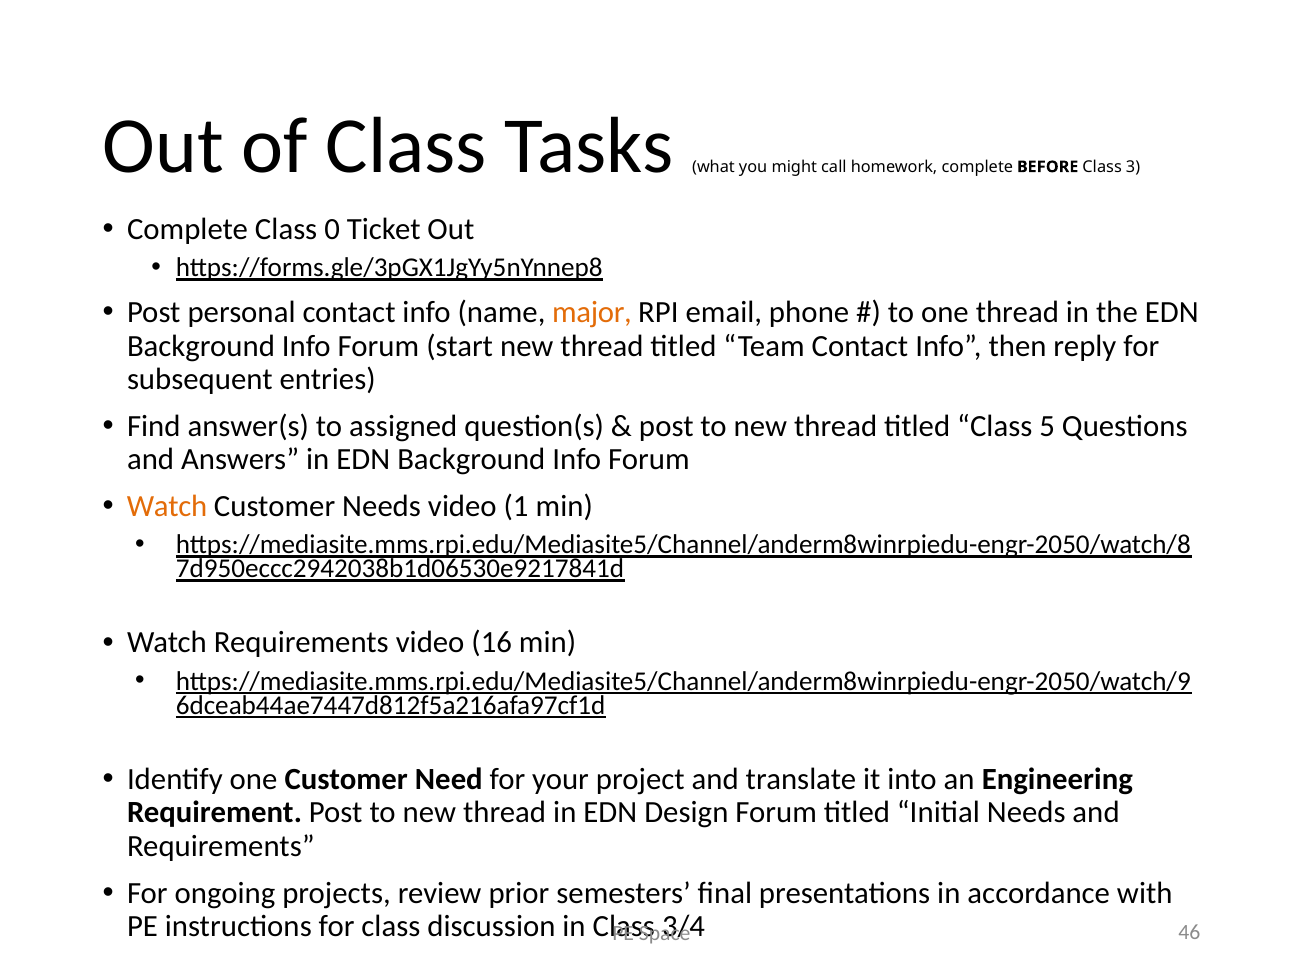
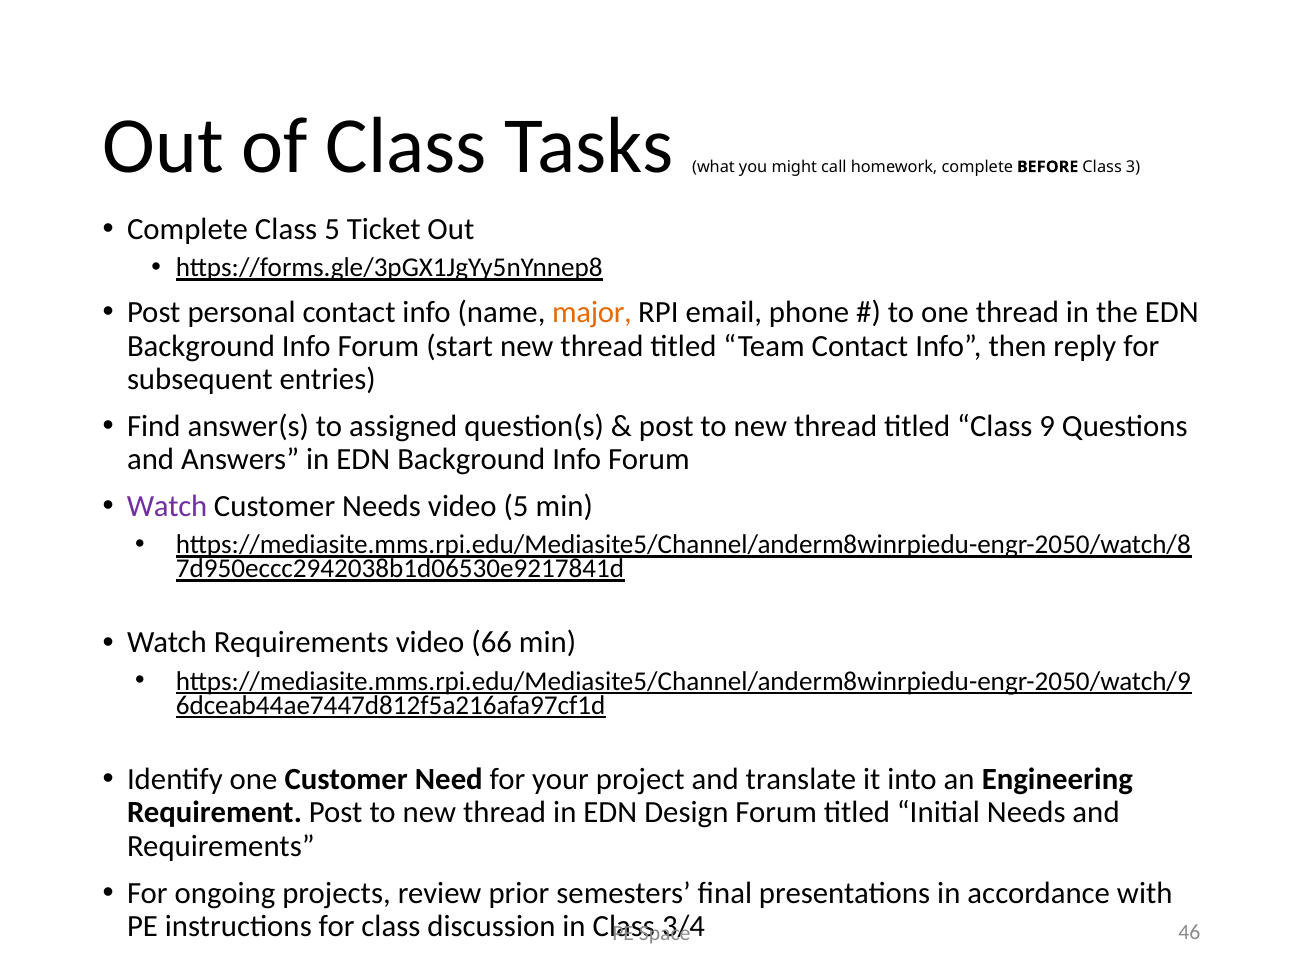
Class 0: 0 -> 5 (332, 229)
5: 5 -> 9 (1047, 426)
Watch colour: orange -> purple (167, 506)
video 1: 1 -> 5 (516, 506)
16: 16 -> 66 (492, 643)
